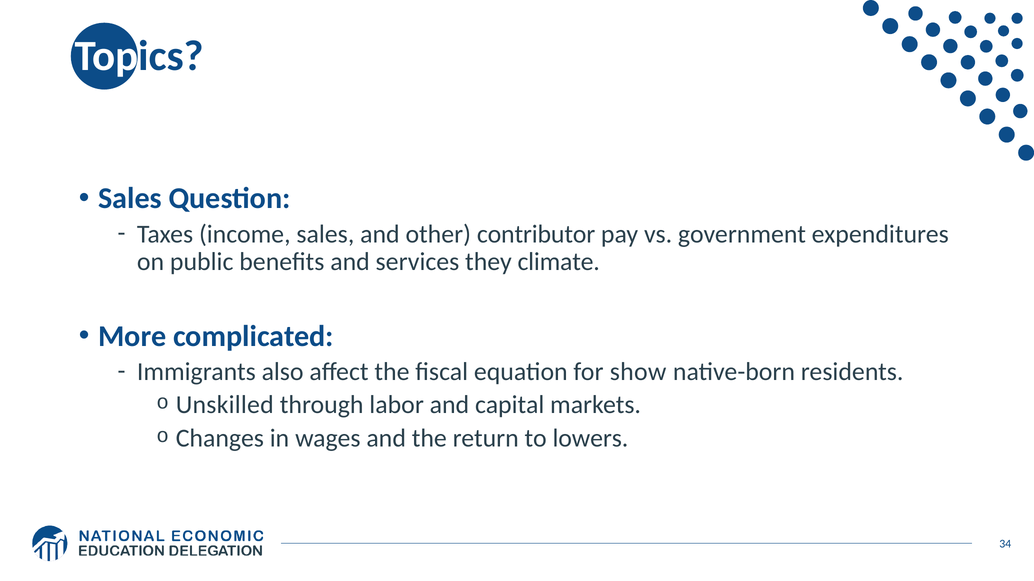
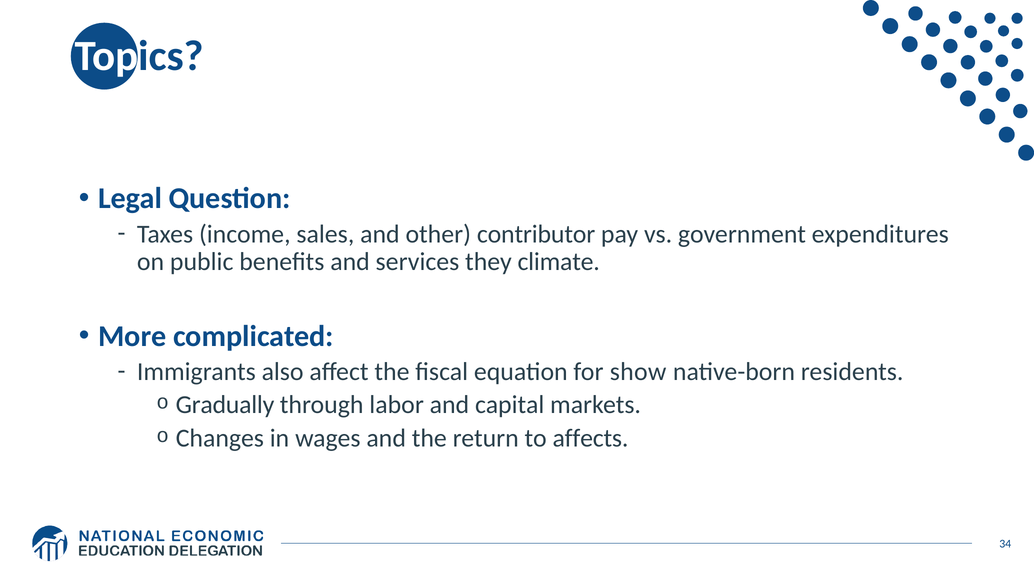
Sales: Sales -> Legal (130, 199)
Unskilled: Unskilled -> Gradually (225, 405)
lowers: lowers -> affects (590, 439)
